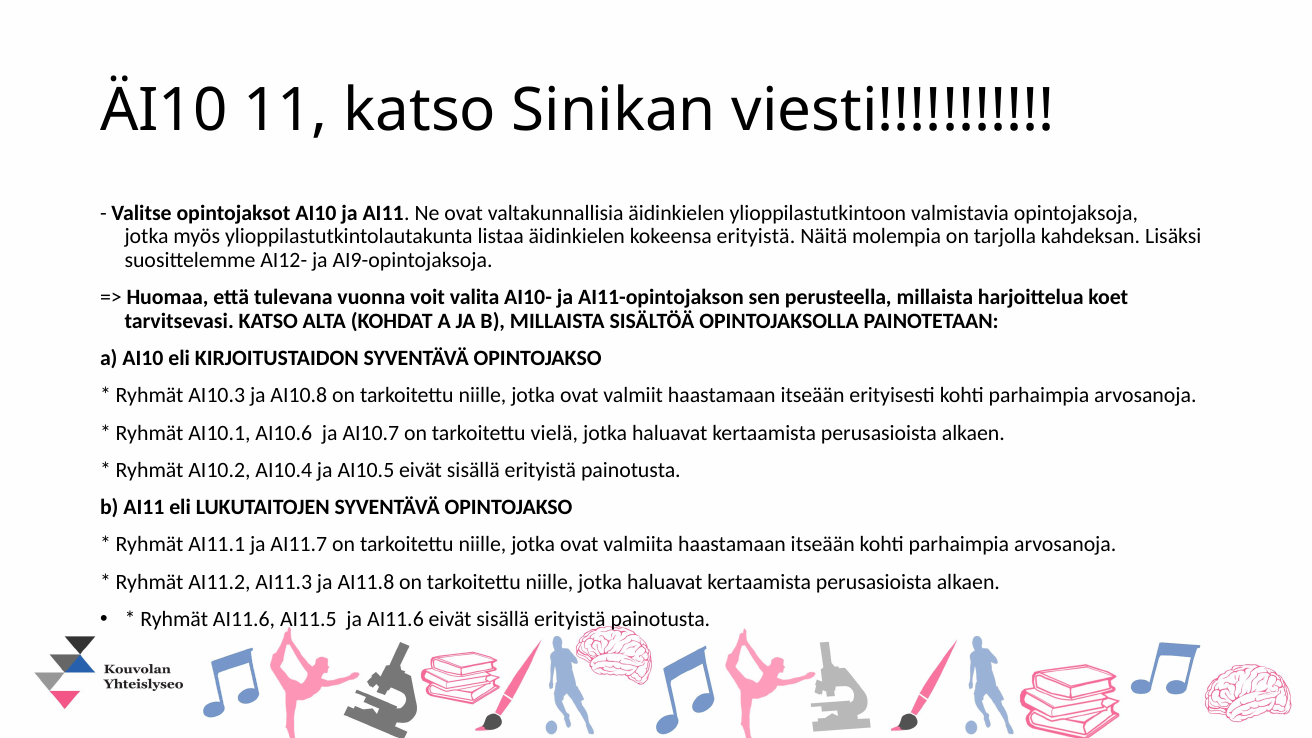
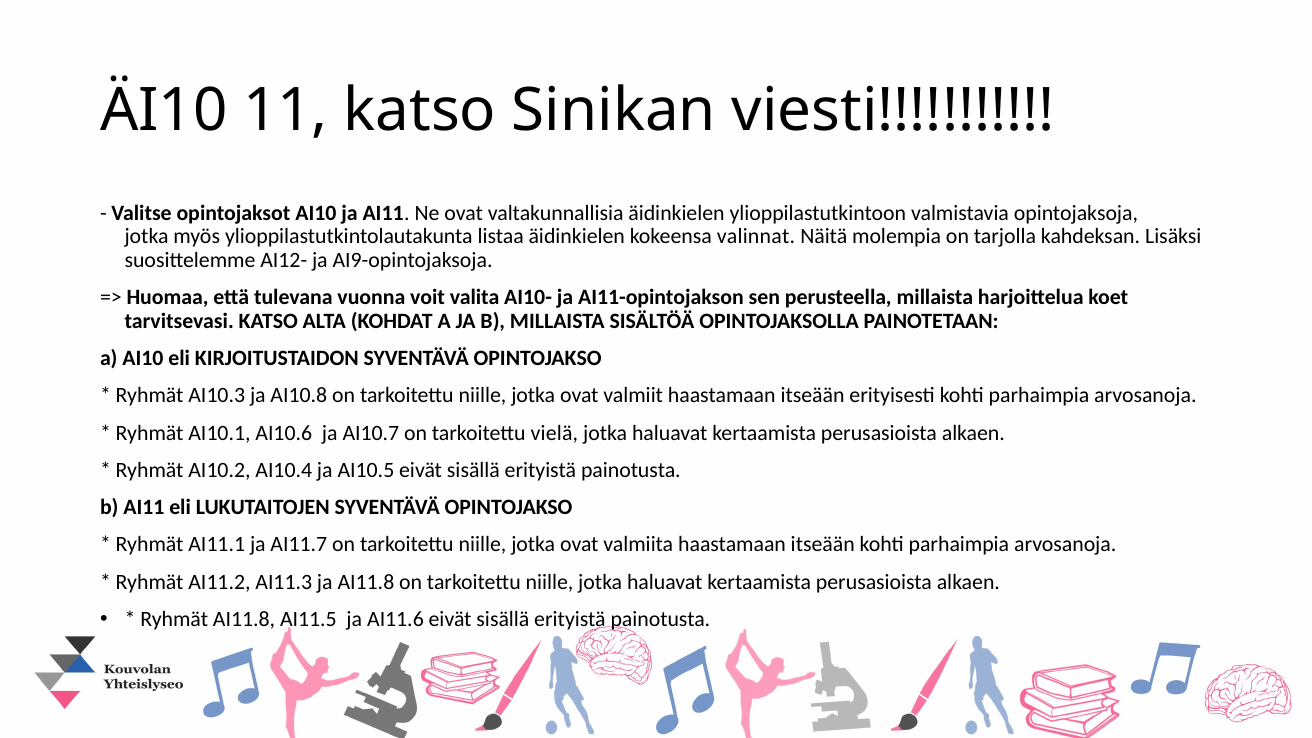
kokeensa erityistä: erityistä -> valinnat (756, 237)
Ryhmät AI11.6: AI11.6 -> AI11.8 (244, 619)
